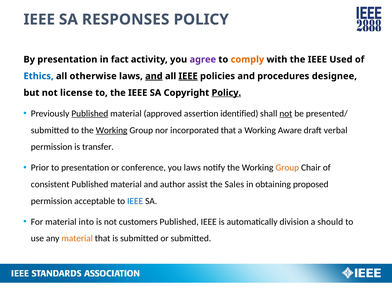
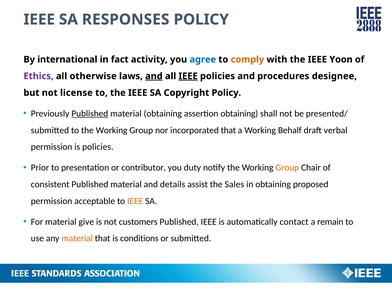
By presentation: presentation -> international (67, 59)
agree colour: purple -> blue (203, 59)
Used: Used -> Yoon (341, 59)
Ethics colour: blue -> purple (39, 76)
Policy underline: present -> none (226, 93)
material approved: approved -> obtaining (163, 114)
assertion identified: identified -> obtaining (239, 114)
not underline: present -> none (286, 114)
Working underline: present -> none (112, 130)
Aware: Aware -> Behalf (290, 130)
is transfer: transfer -> policies (98, 147)
conference: conference -> contributor (144, 168)
you laws: laws -> duty (192, 168)
author: author -> details (173, 184)
IEEE colour: blue -> orange (135, 201)
into: into -> give (86, 222)
division: division -> contact (294, 222)
should: should -> remain (330, 222)
is submitted: submitted -> conditions (139, 238)
